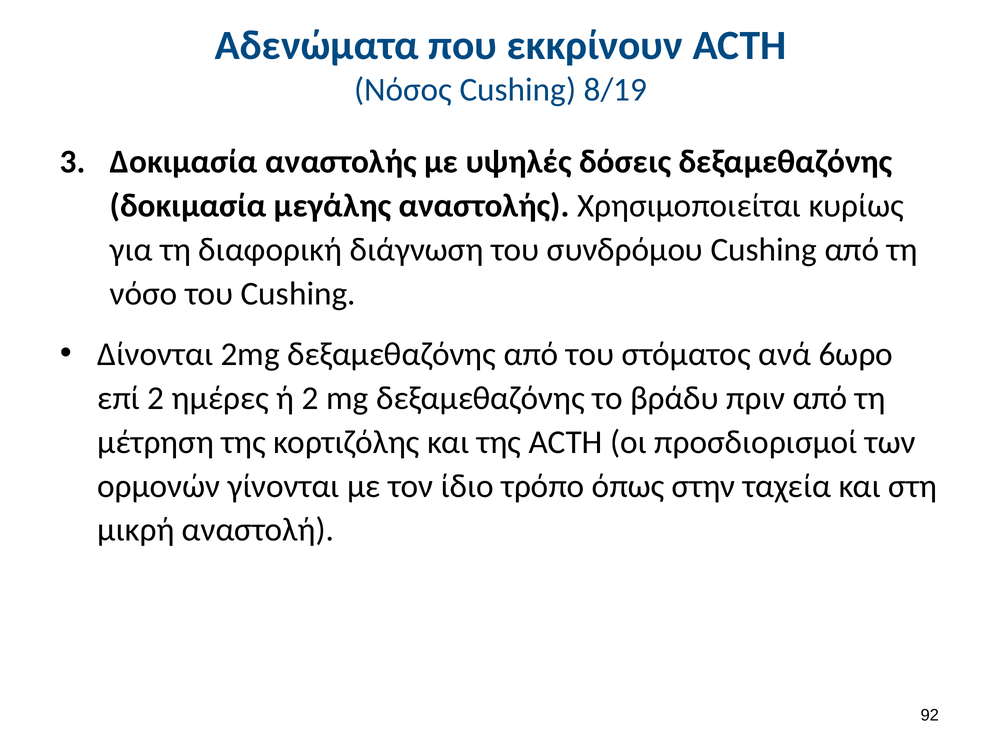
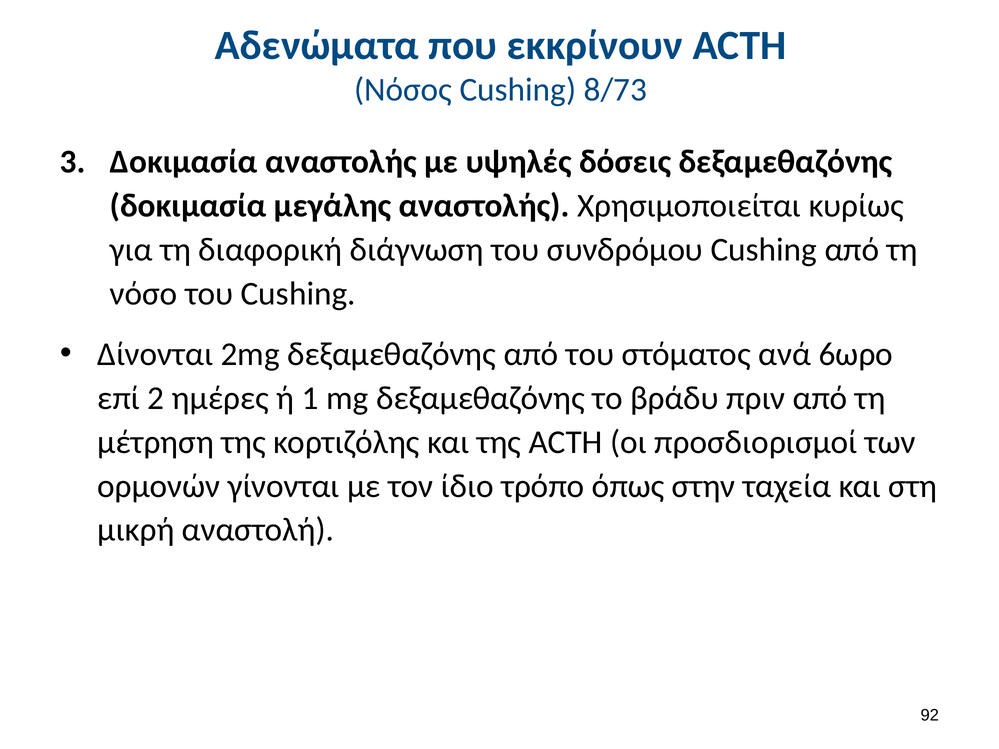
8/19: 8/19 -> 8/73 (615, 90)
ή 2: 2 -> 1 (310, 398)
